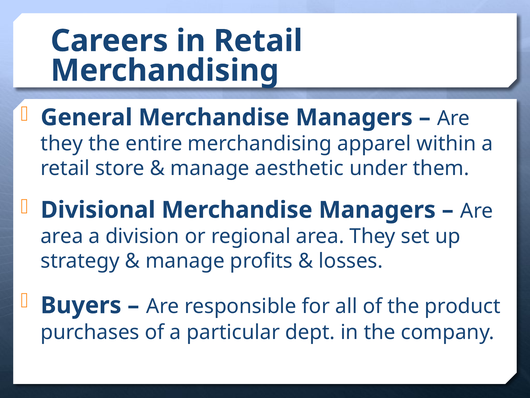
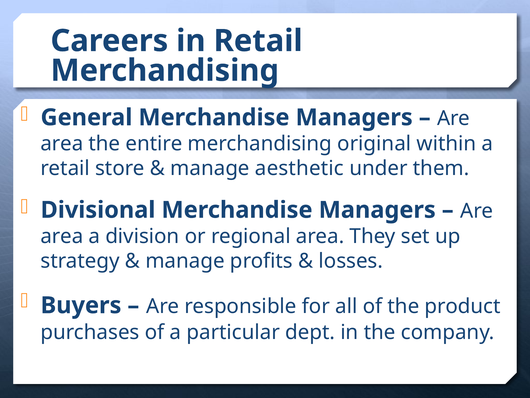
they: they -> area (62, 144)
apparel: apparel -> original (374, 144)
